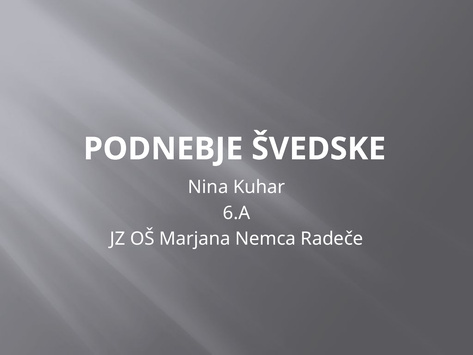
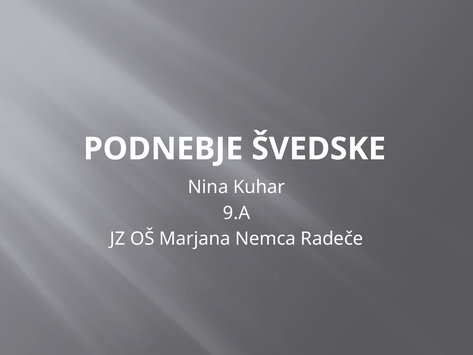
6.A: 6.A -> 9.A (237, 213)
